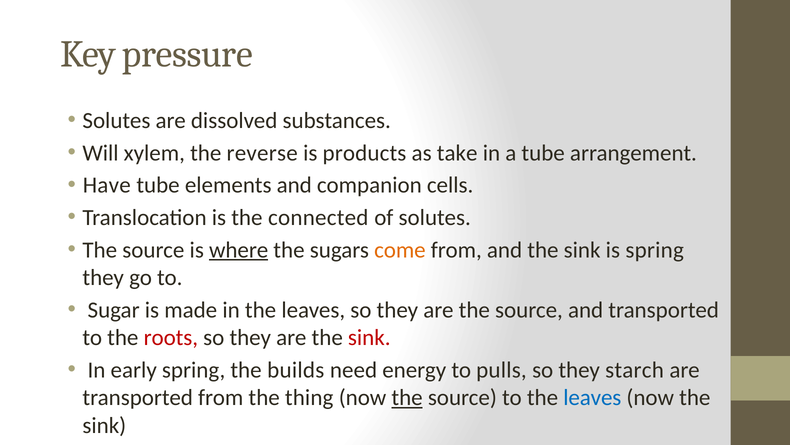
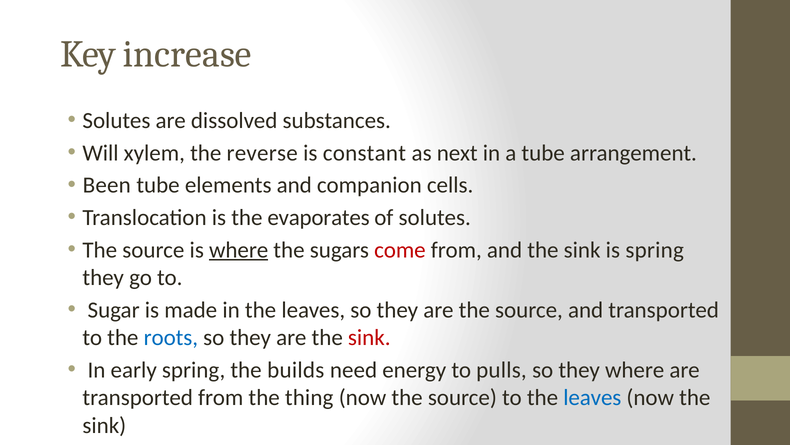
pressure: pressure -> increase (187, 54)
products: products -> constant (364, 153)
take: take -> next (457, 153)
Have: Have -> Been (107, 185)
connected: connected -> evaporates (319, 217)
come colour: orange -> red (400, 250)
roots colour: red -> blue (171, 337)
they starch: starch -> where (635, 369)
the underline: present -> none (407, 397)
